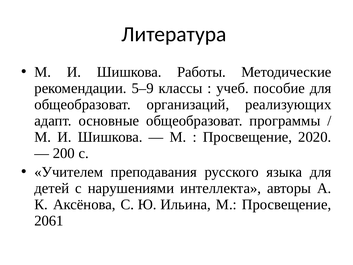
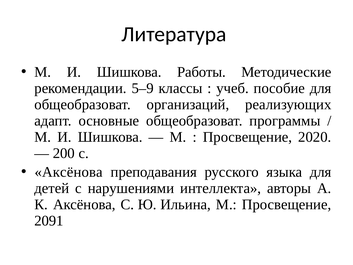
Учителем: Учителем -> Аксёнова (69, 172)
2061: 2061 -> 2091 (49, 221)
